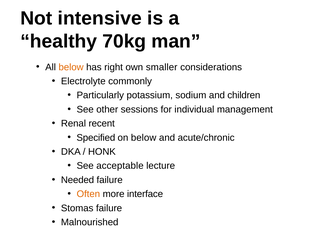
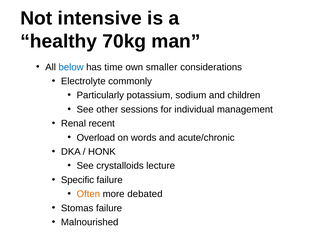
below colour: orange -> blue (71, 67)
right: right -> time (114, 67)
Specified: Specified -> Overload (96, 138)
on below: below -> words (144, 138)
acceptable: acceptable -> crystalloids (120, 166)
Needed: Needed -> Specific (78, 180)
interface: interface -> debated (145, 194)
